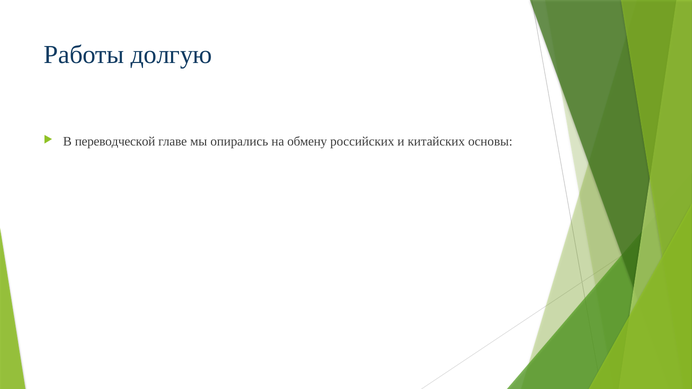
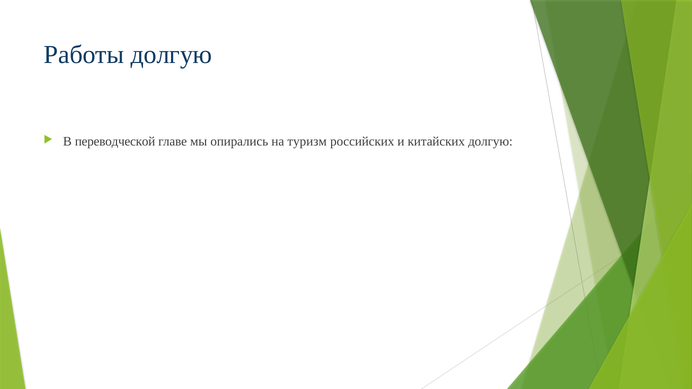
обмену: обмену -> туризм (307, 142)
китайских основы: основы -> долгую (490, 142)
